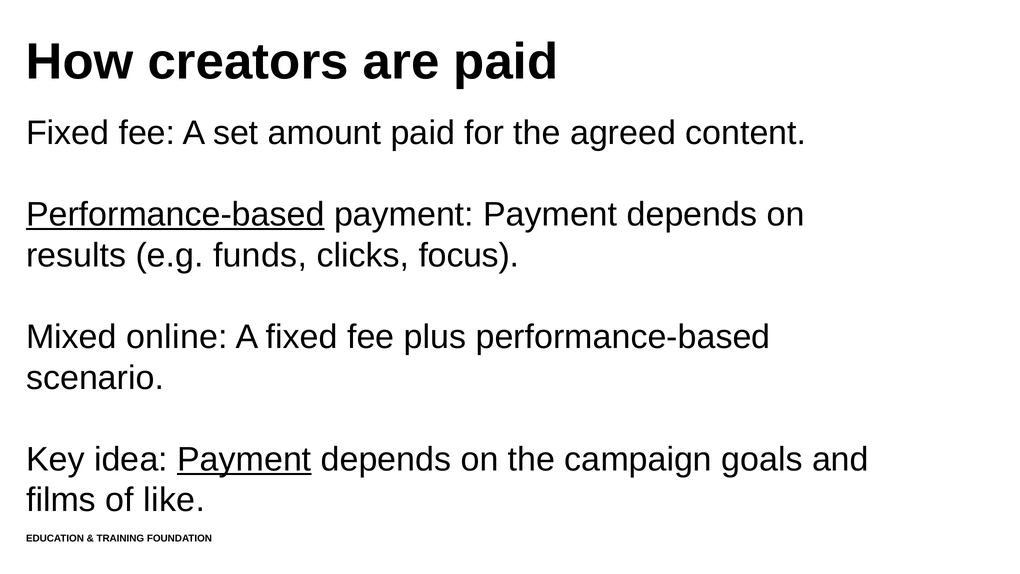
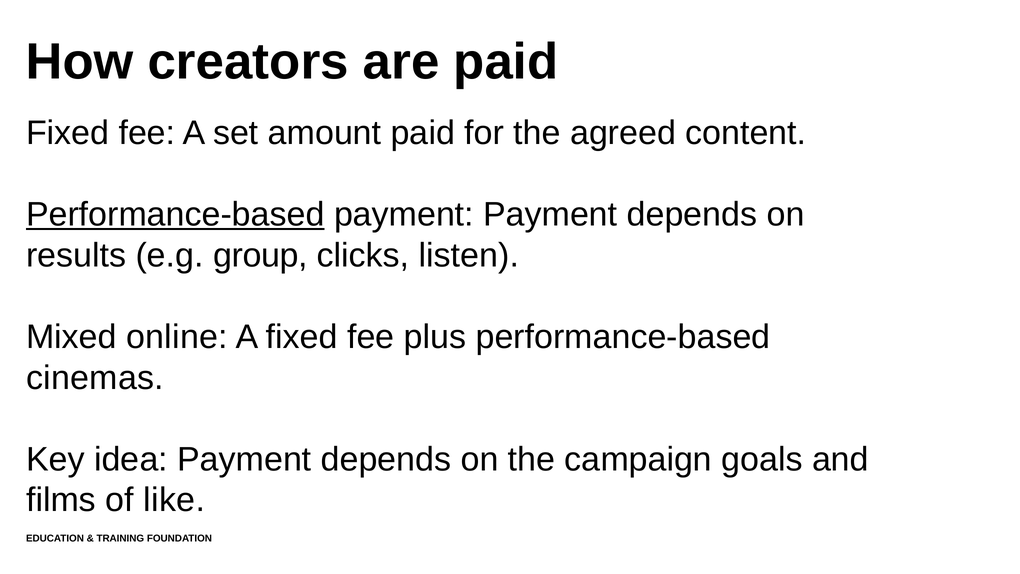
funds: funds -> group (260, 255)
focus: focus -> listen (469, 255)
scenario: scenario -> cinemas (95, 378)
Payment underline: present -> none (244, 459)
